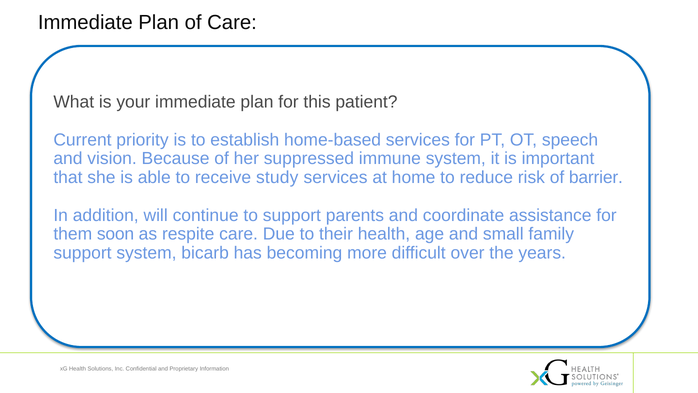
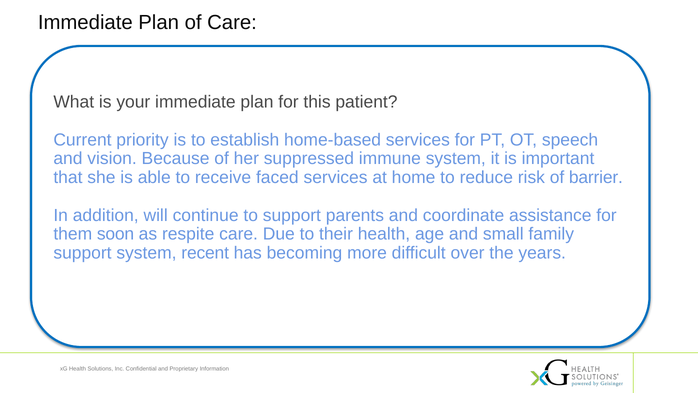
study: study -> faced (277, 177)
bicarb: bicarb -> recent (205, 253)
